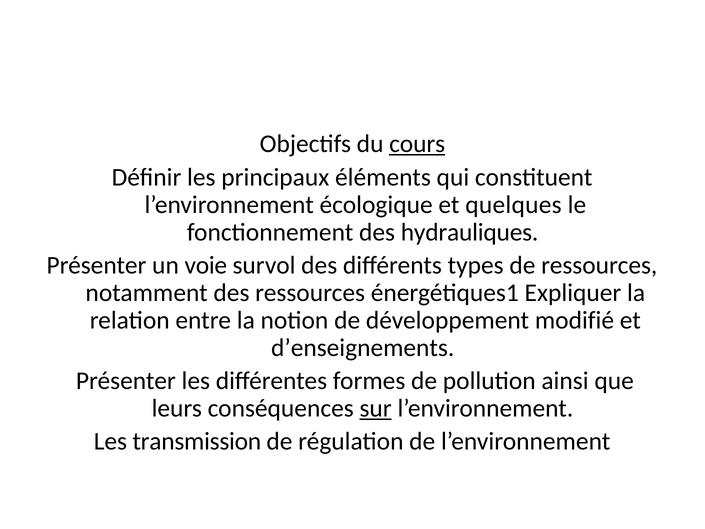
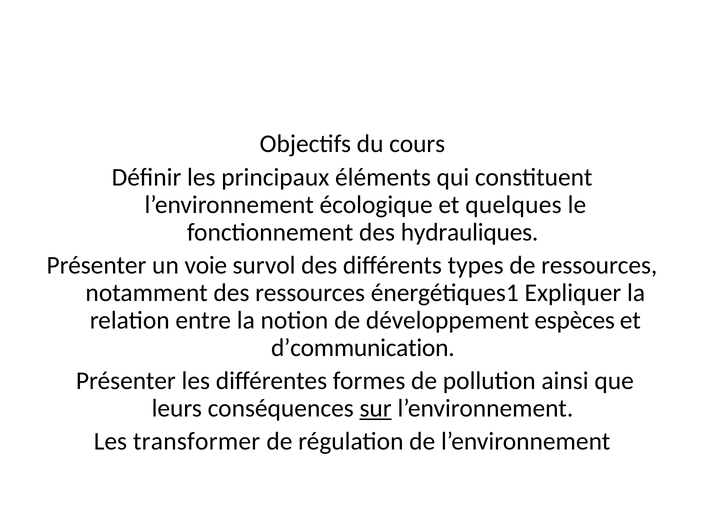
cours underline: present -> none (417, 144)
modifié: modifié -> espèces (575, 320)
d’enseignements: d’enseignements -> d’communication (363, 348)
transmission: transmission -> transformer (197, 441)
